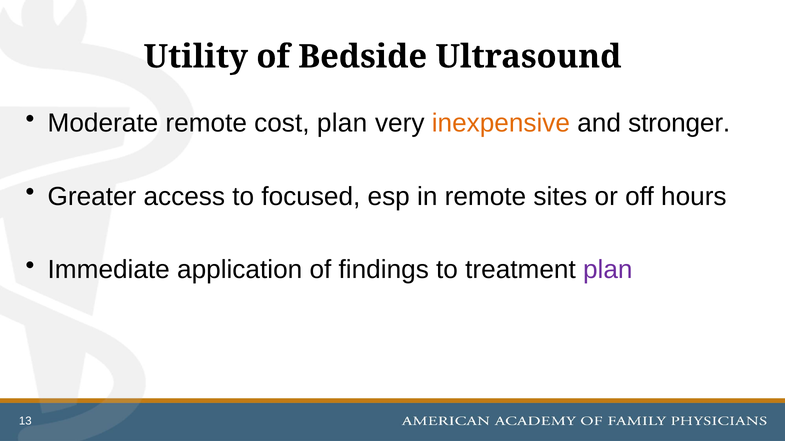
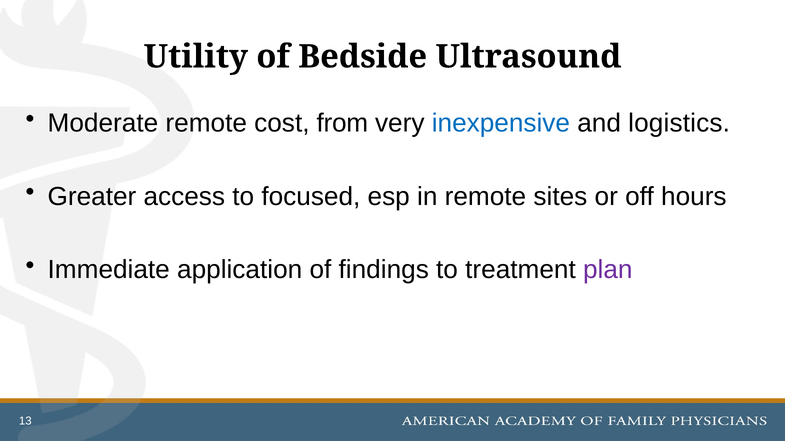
cost plan: plan -> from (342, 124)
inexpensive colour: orange -> blue (501, 124)
stronger: stronger -> logistics (679, 124)
